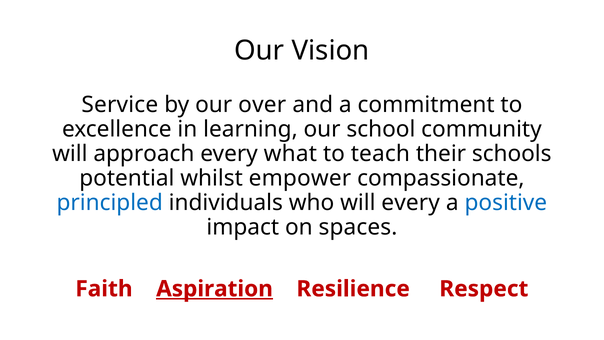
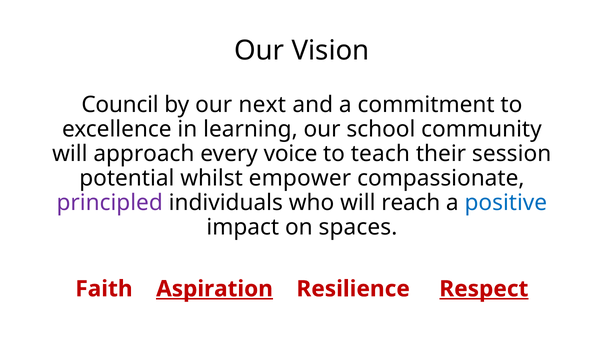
Service: Service -> Council (120, 105)
over: over -> next (262, 105)
what: what -> voice (291, 154)
schools: schools -> session (512, 154)
principled colour: blue -> purple (110, 203)
will every: every -> reach (411, 203)
Respect underline: none -> present (484, 289)
